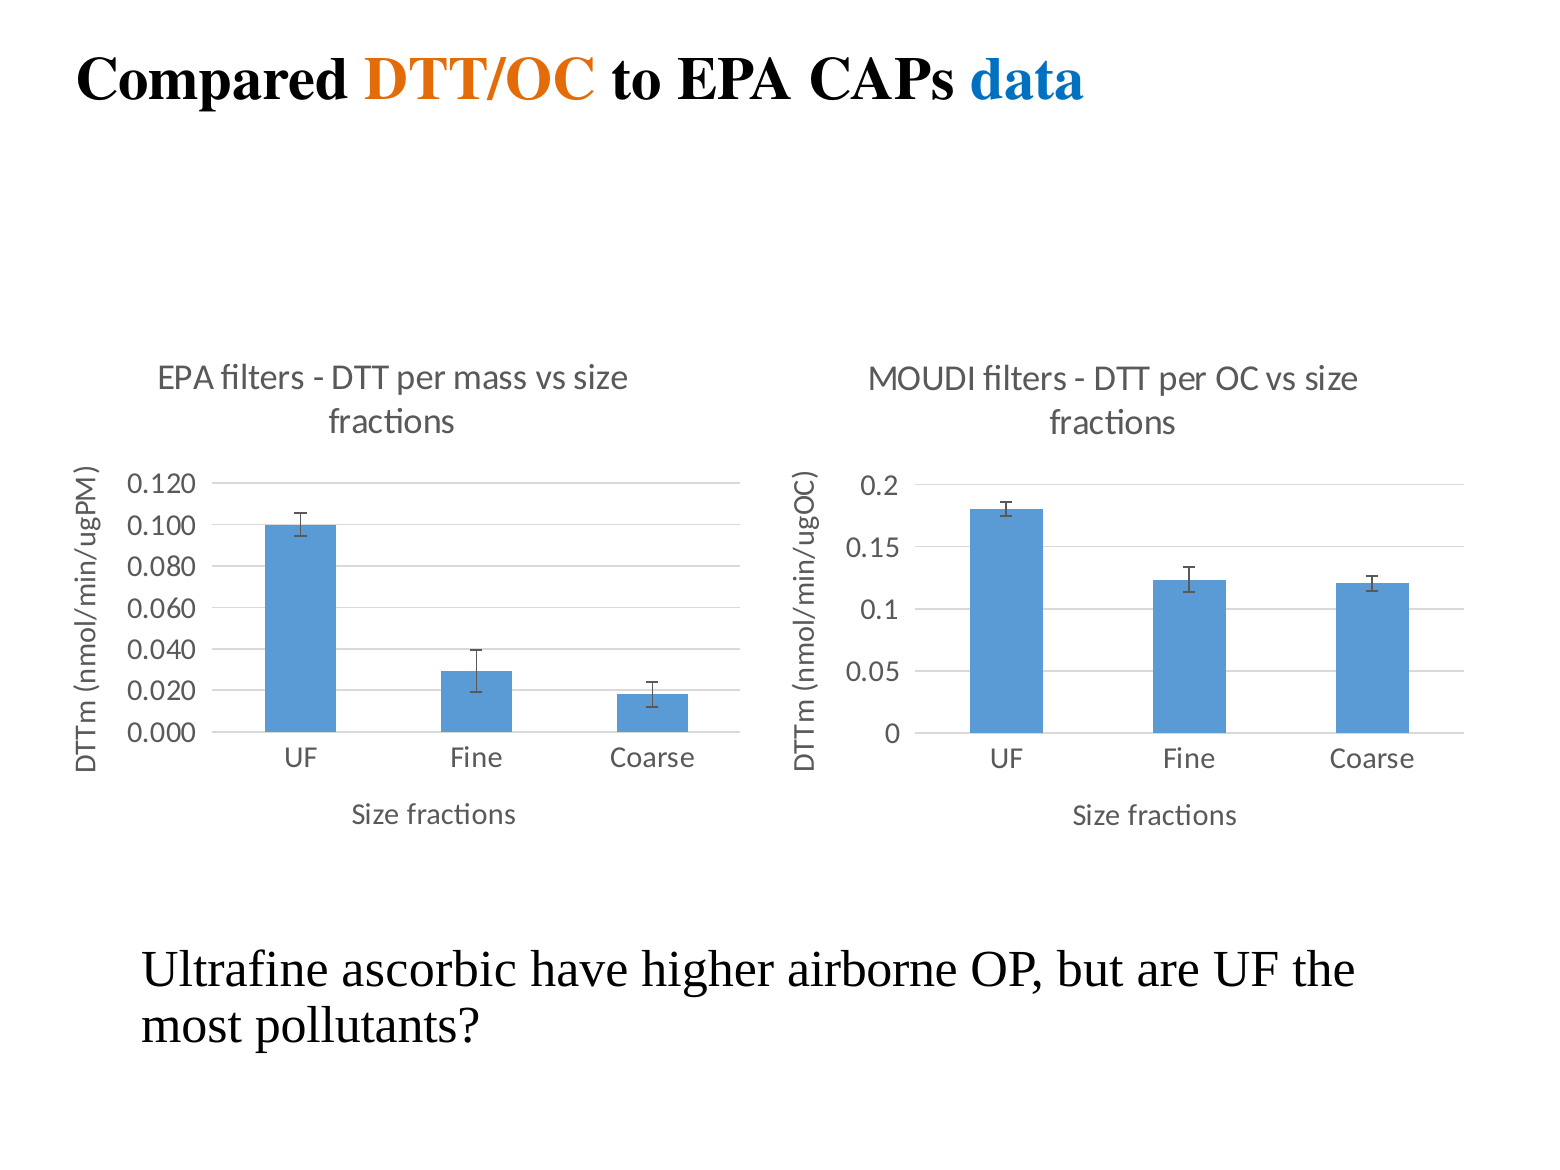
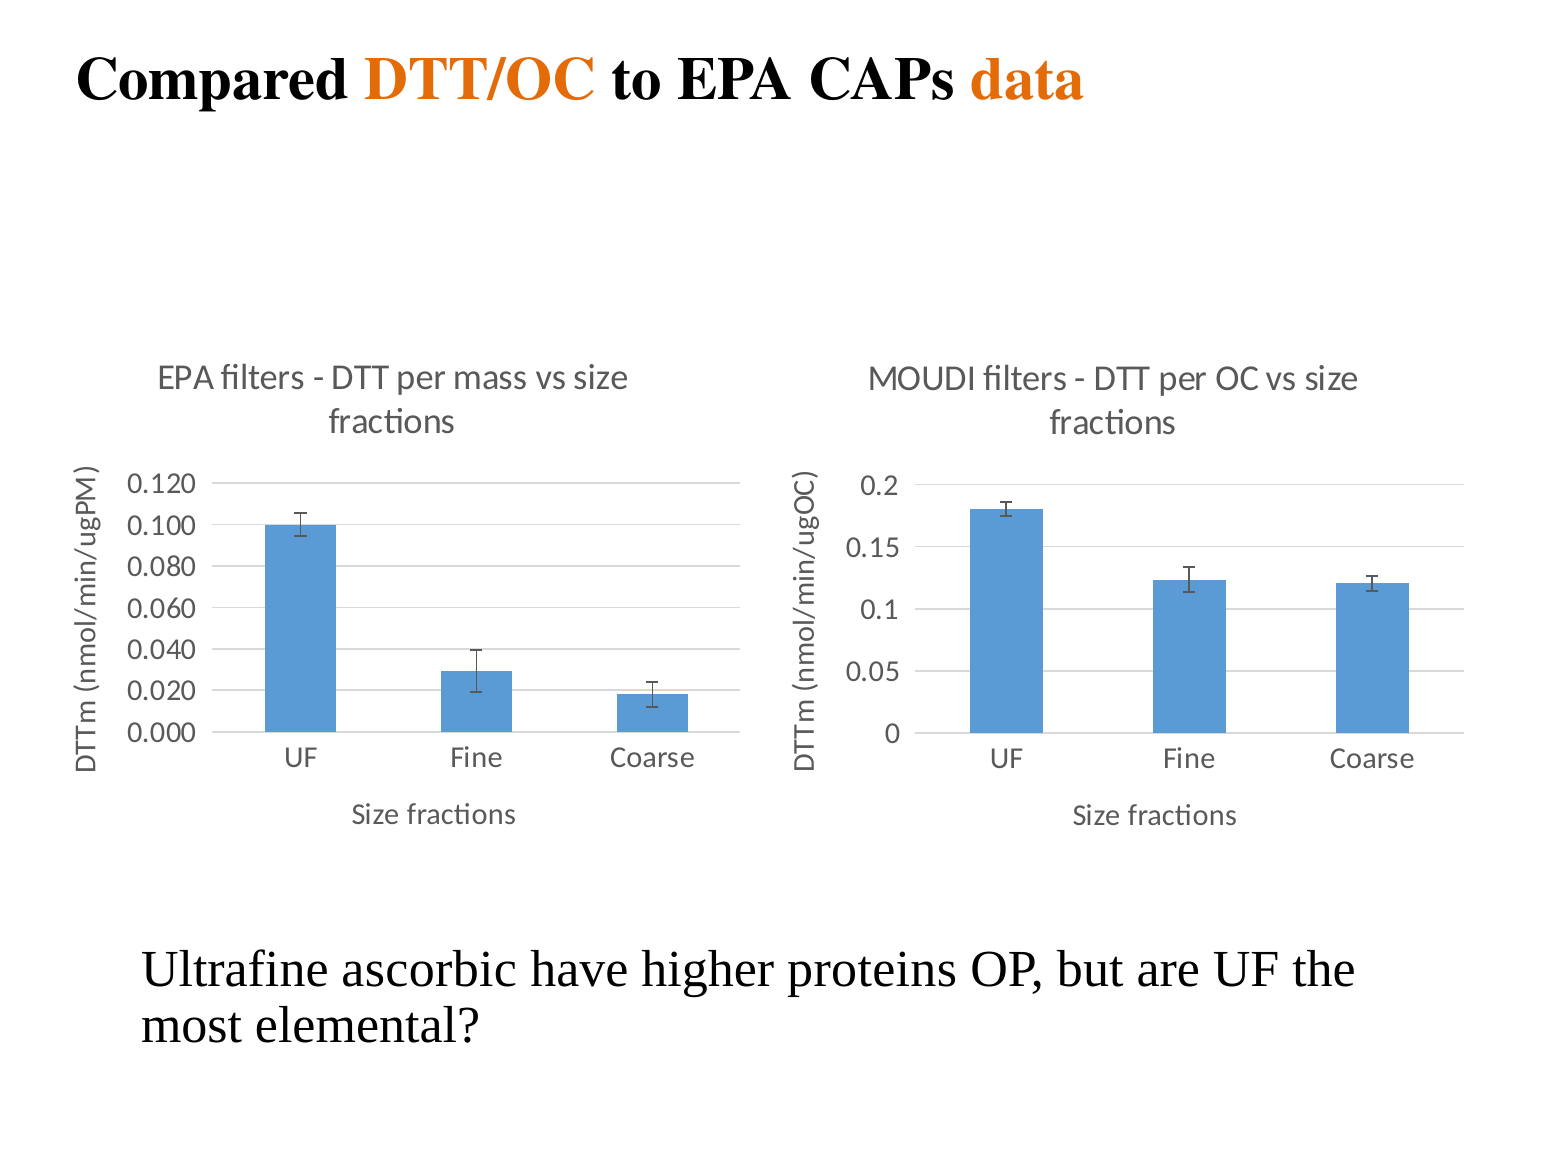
data colour: blue -> orange (1028, 80)
airborne: airborne -> proteins (872, 969)
pollutants: pollutants -> elemental (368, 1025)
